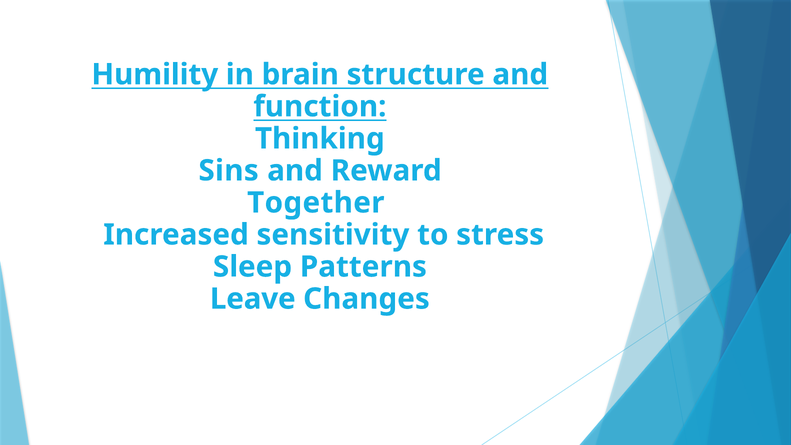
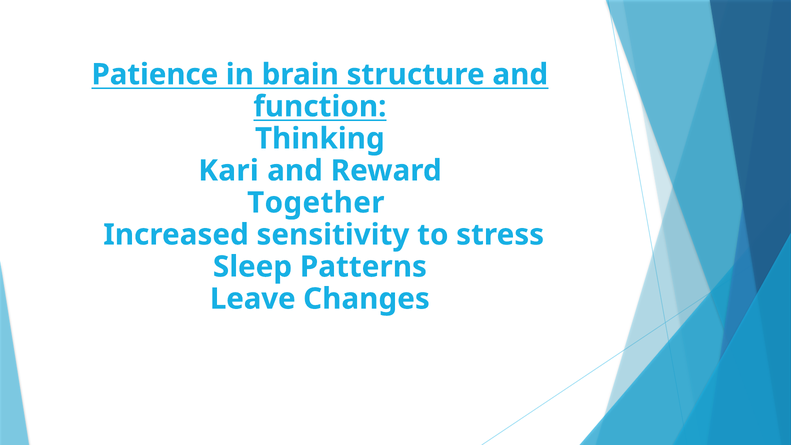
Humility: Humility -> Patience (155, 75)
Sins: Sins -> Kari (229, 171)
